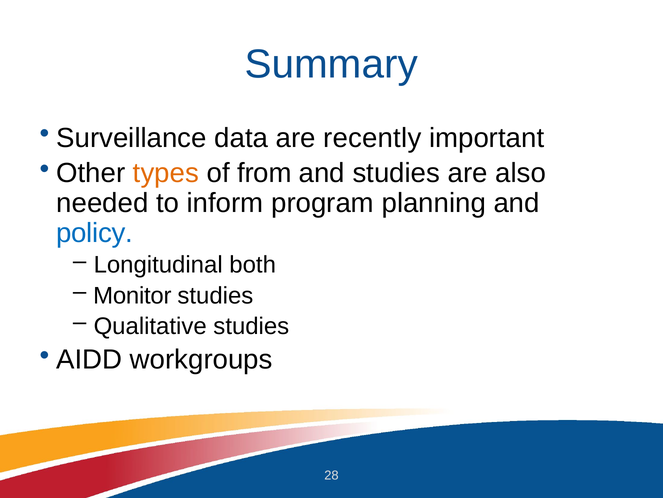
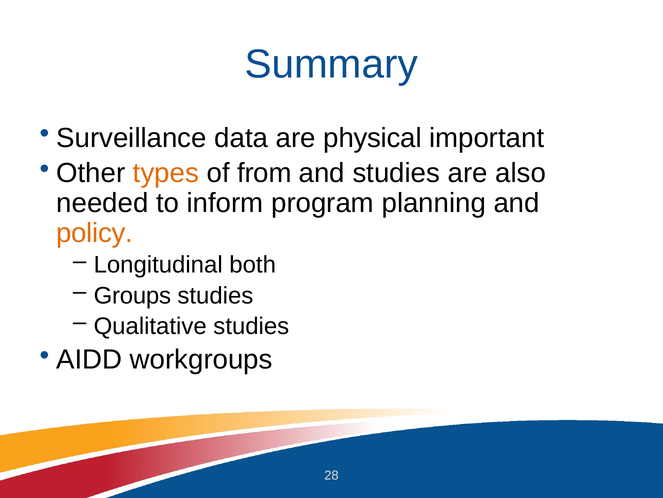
recently: recently -> physical (373, 138)
policy colour: blue -> orange (95, 233)
Monitor: Monitor -> Groups (132, 295)
